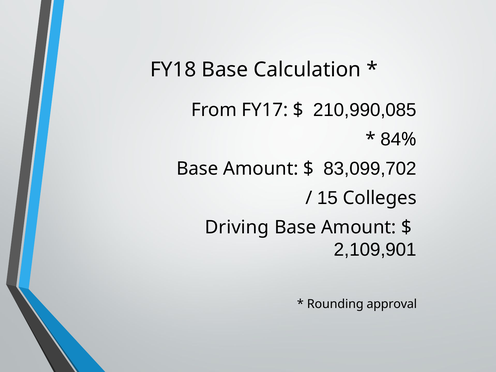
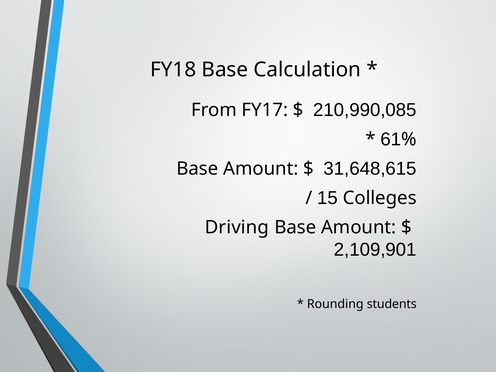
84: 84 -> 61 (391, 139)
83,099,702: 83,099,702 -> 31,648,615 (370, 169)
approval: approval -> students (392, 304)
